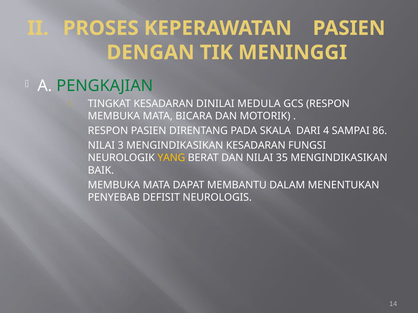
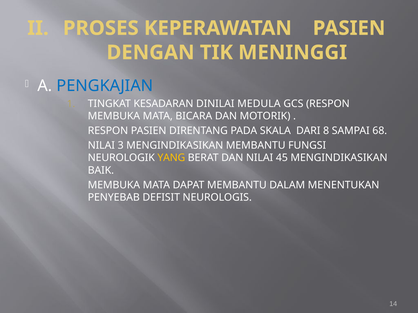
PENGKAJIAN colour: green -> blue (105, 86)
4: 4 -> 8 (326, 131)
86: 86 -> 68 (380, 131)
MENGINDIKASIKAN KESADARAN: KESADARAN -> MEMBANTU (256, 146)
35: 35 -> 45 (282, 158)
